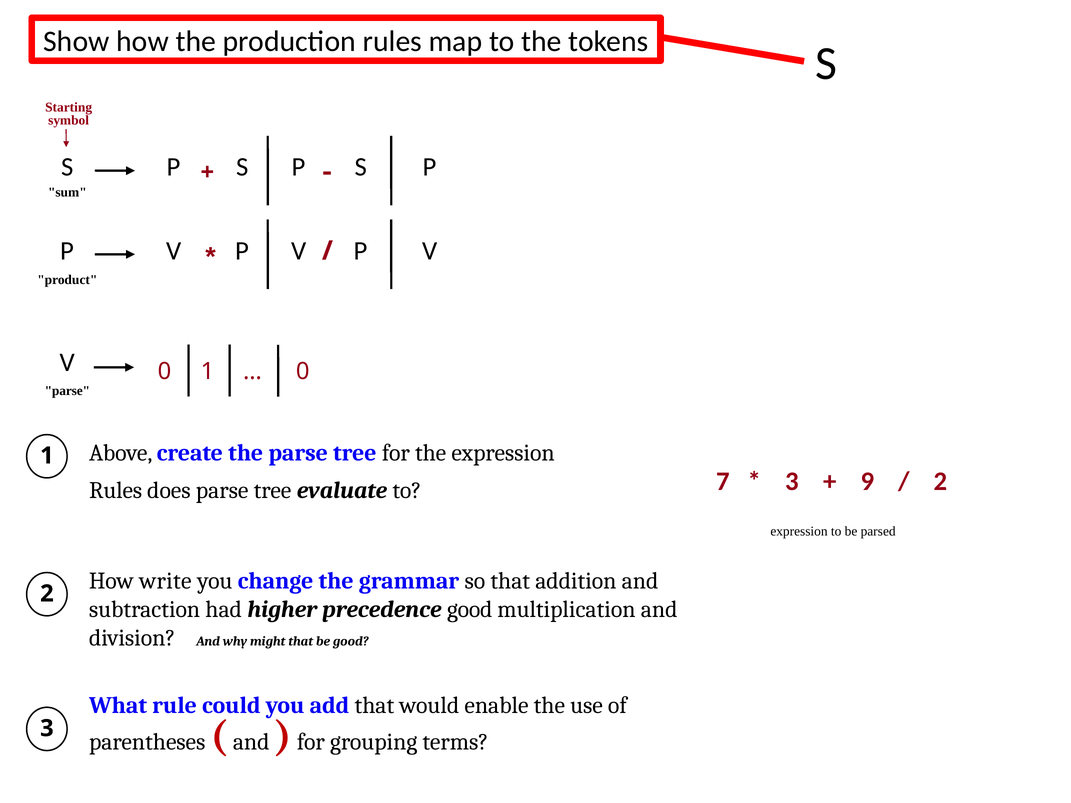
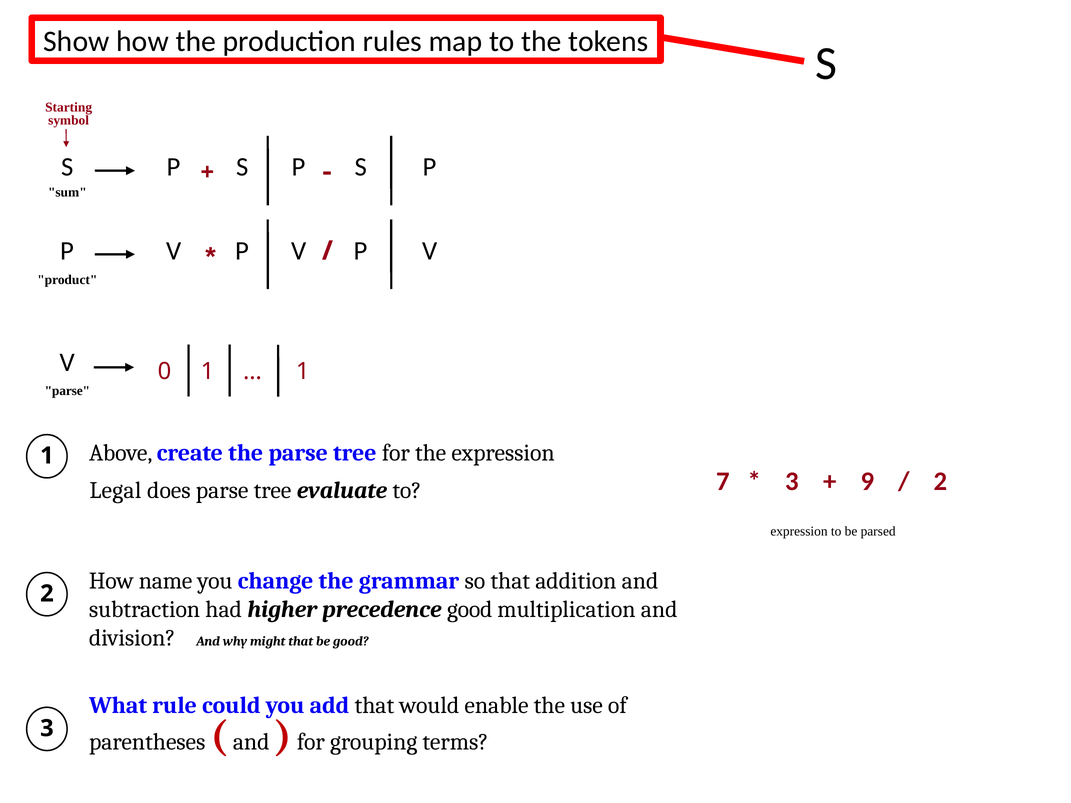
0: 0 -> 1 (303, 372)
Rules: Rules -> Legal (115, 491)
write: write -> name (166, 581)
